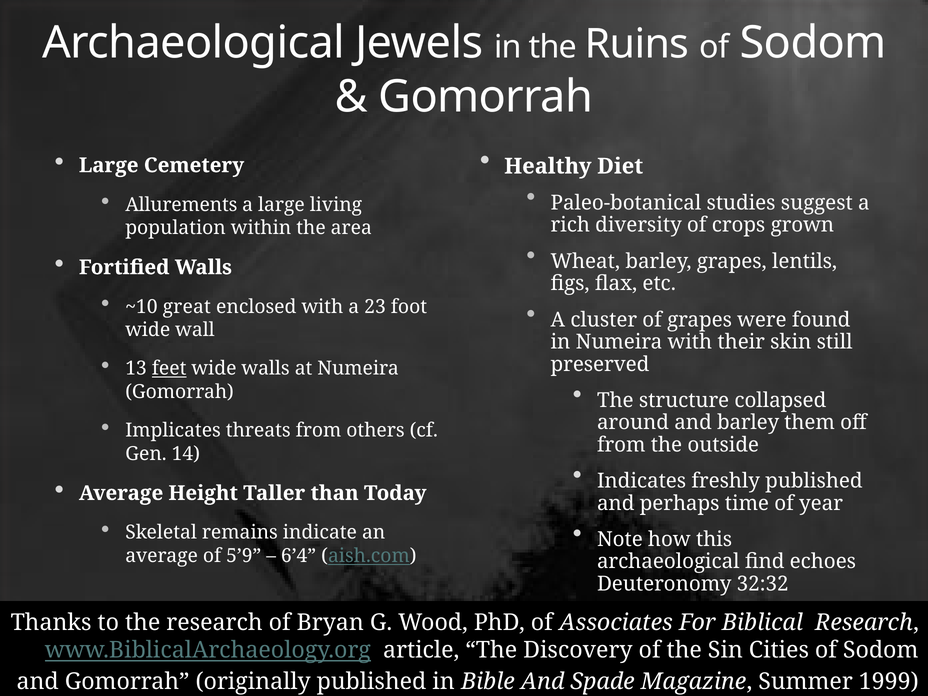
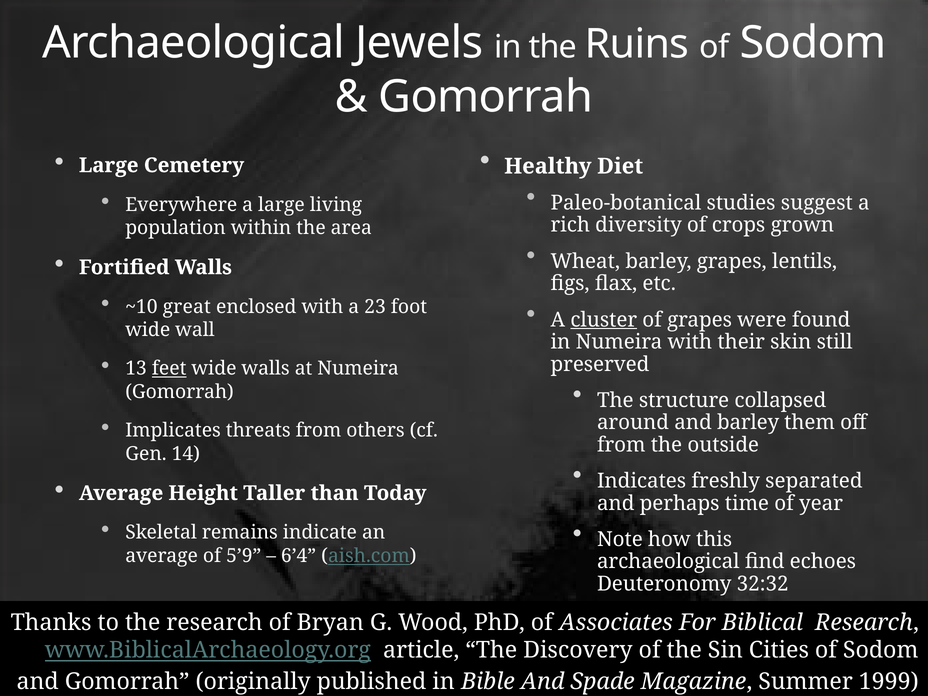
Allurements: Allurements -> Everywhere (181, 205)
cluster underline: none -> present (604, 320)
freshly published: published -> separated (814, 481)
